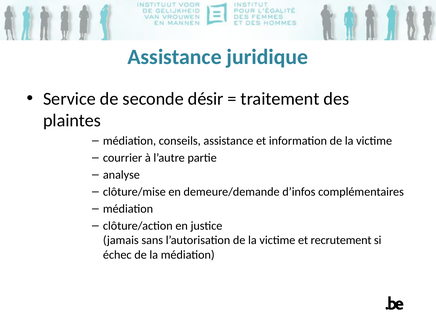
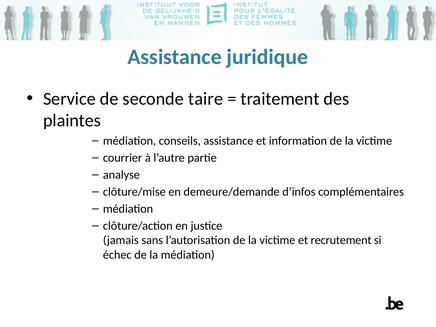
désir: désir -> taire (206, 99)
